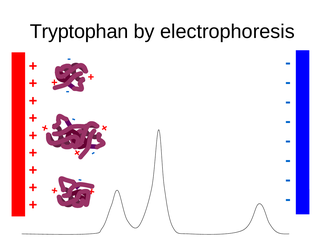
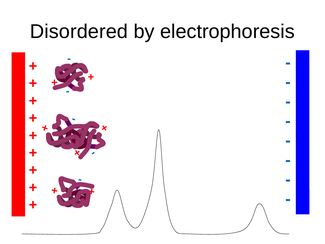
Tryptophan: Tryptophan -> Disordered (79, 31)
